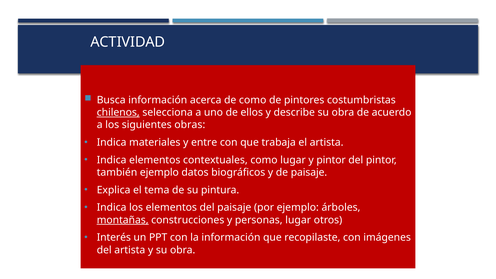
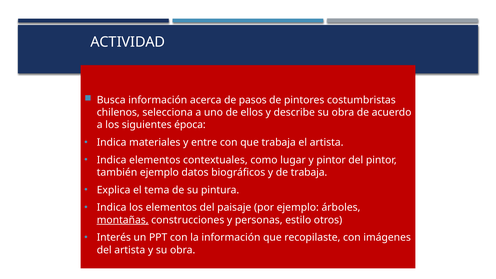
de como: como -> pasos (253, 100)
chilenos underline: present -> none (118, 112)
obras: obras -> época (190, 125)
de paisaje: paisaje -> trabaja (309, 172)
personas lugar: lugar -> estilo (298, 220)
